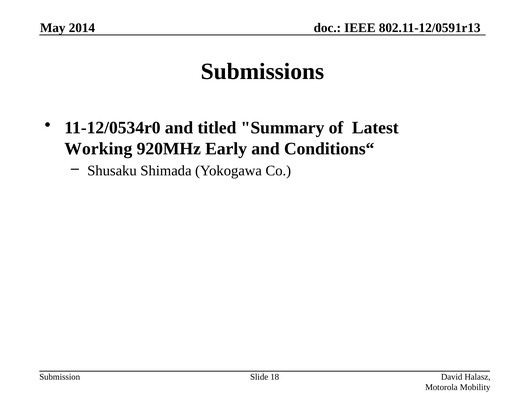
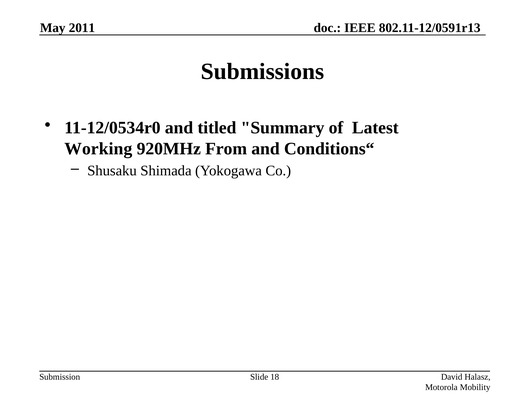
2014: 2014 -> 2011 (82, 28)
Early: Early -> From (226, 149)
